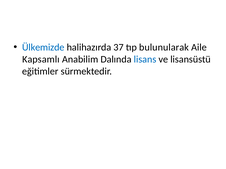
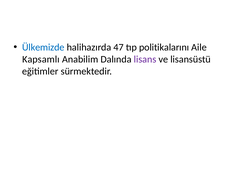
37: 37 -> 47 (119, 47)
bulunularak: bulunularak -> politikalarını (164, 47)
lisans colour: blue -> purple (145, 59)
